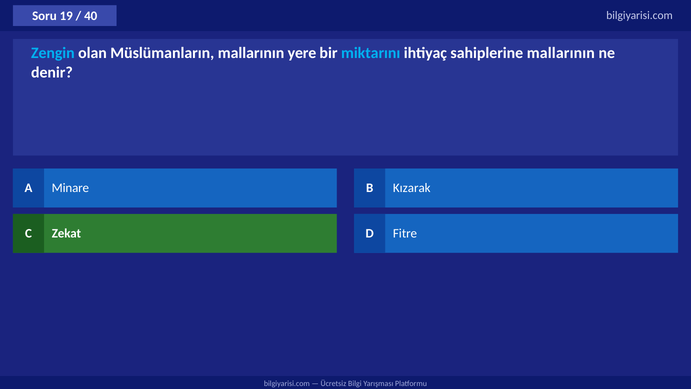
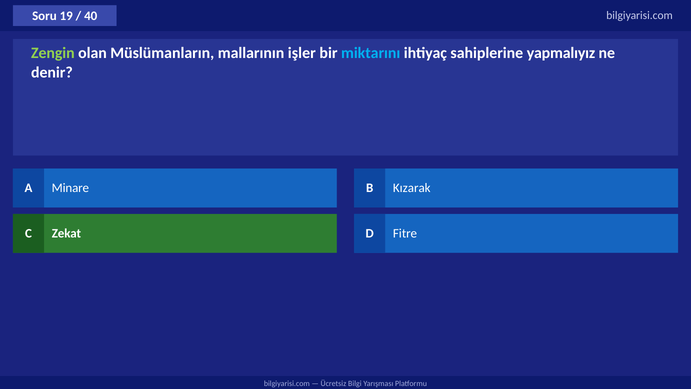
Zengin colour: light blue -> light green (53, 53)
yere: yere -> işler (302, 53)
sahiplerine mallarının: mallarının -> yapmalıyız (561, 53)
